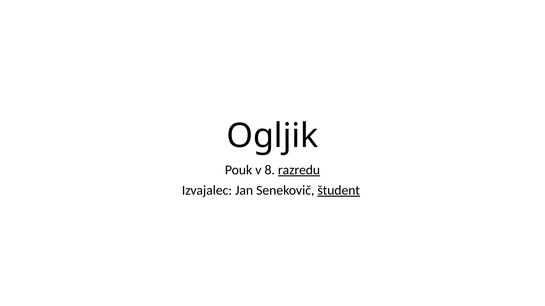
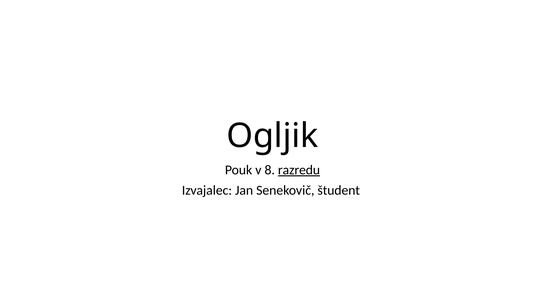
študent underline: present -> none (339, 191)
